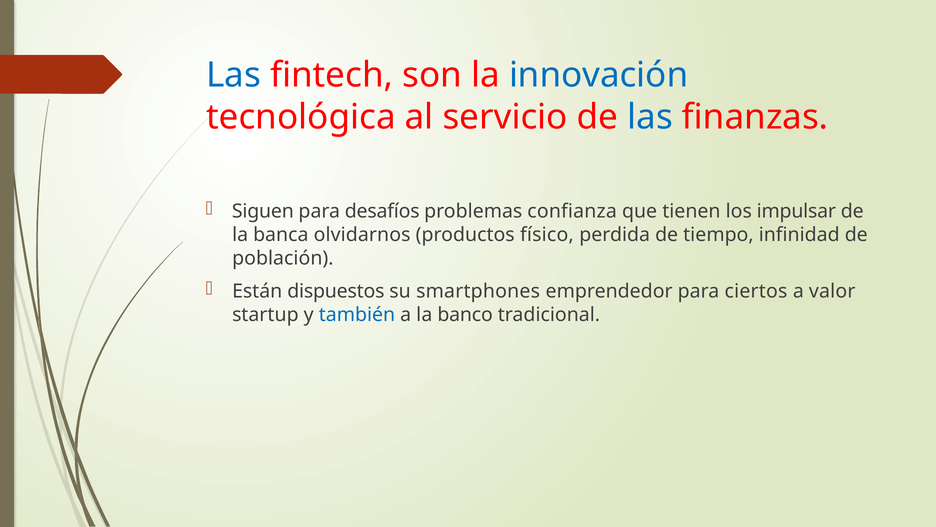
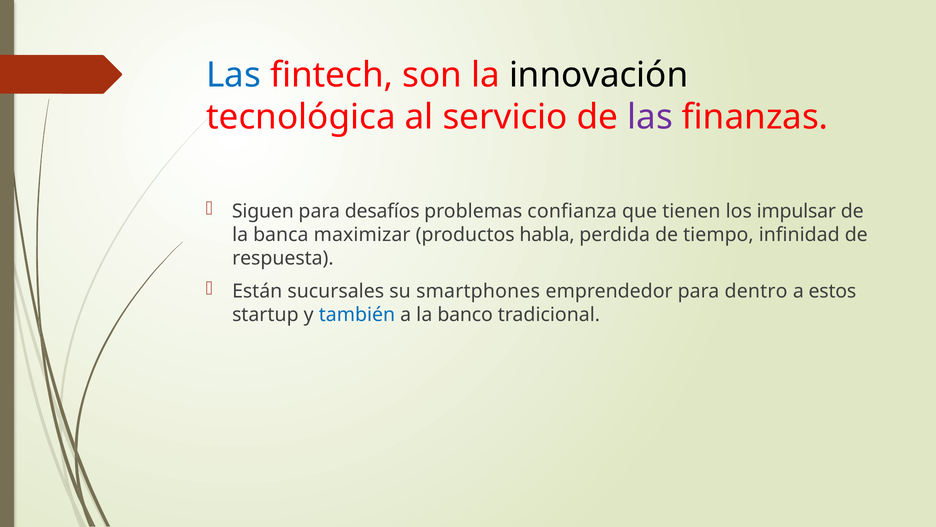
innovación colour: blue -> black (599, 75)
las colour: blue -> purple (650, 117)
olvidarnos: olvidarnos -> maximizar (362, 235)
físico: físico -> habla (547, 235)
población: población -> respuesta (283, 258)
dispuestos: dispuestos -> sucursales (336, 291)
ciertos: ciertos -> dentro (756, 291)
valor: valor -> estos (832, 291)
